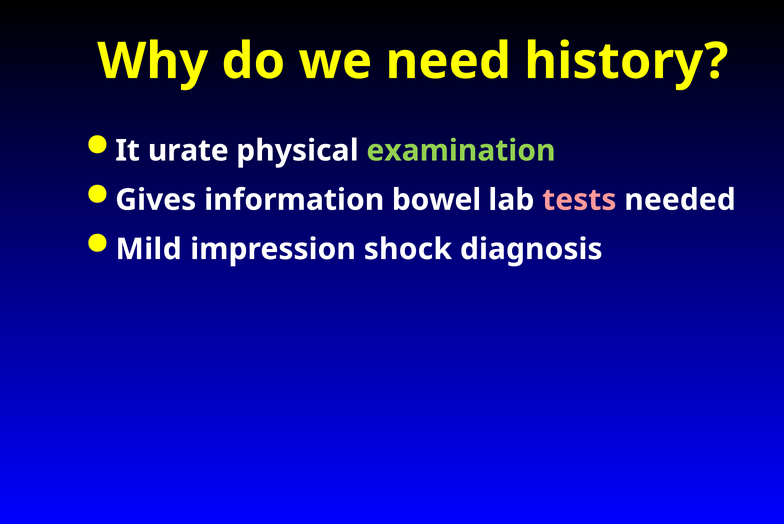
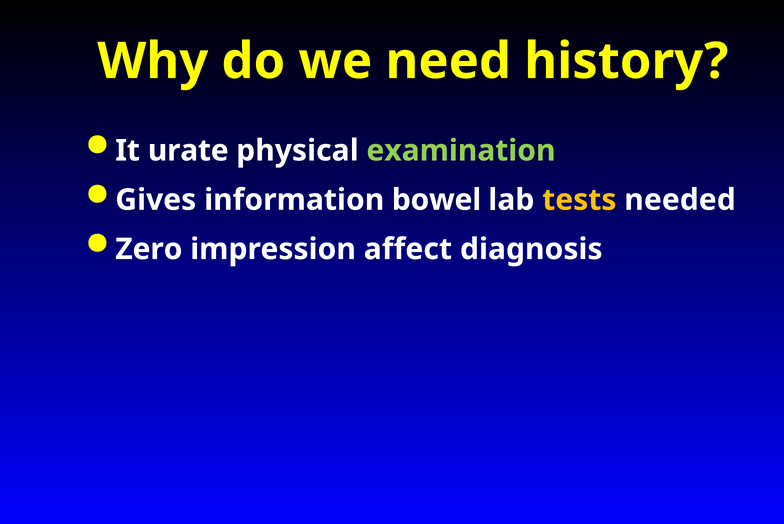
tests colour: pink -> yellow (579, 200)
Mild: Mild -> Zero (149, 249)
shock: shock -> affect (408, 249)
